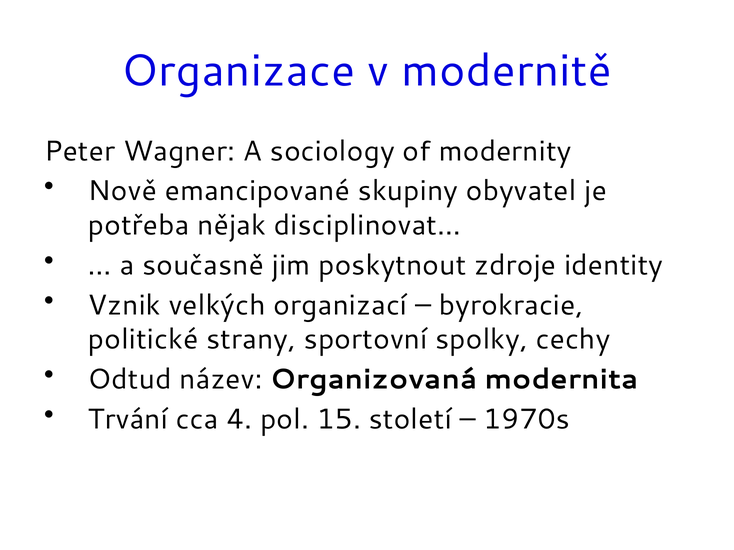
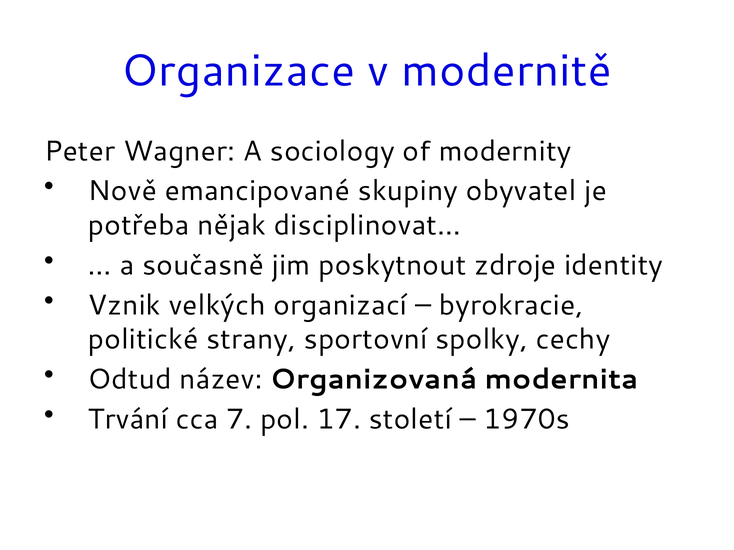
4: 4 -> 7 (239, 420)
15: 15 -> 17 (339, 420)
